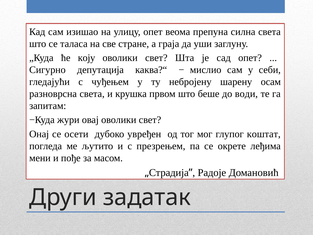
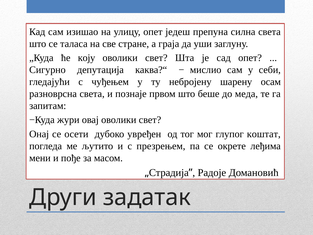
веома: веома -> једеш (178, 32)
крушка: крушка -> познаје (131, 94)
води: води -> меда (246, 94)
